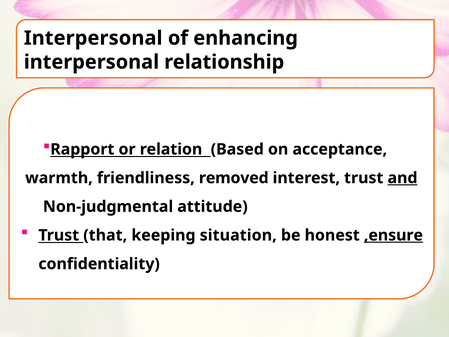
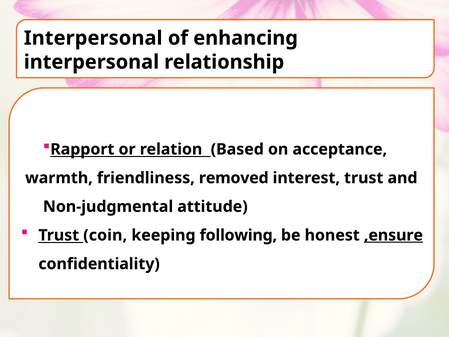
and underline: present -> none (403, 178)
that: that -> coin (105, 235)
situation: situation -> following (238, 235)
